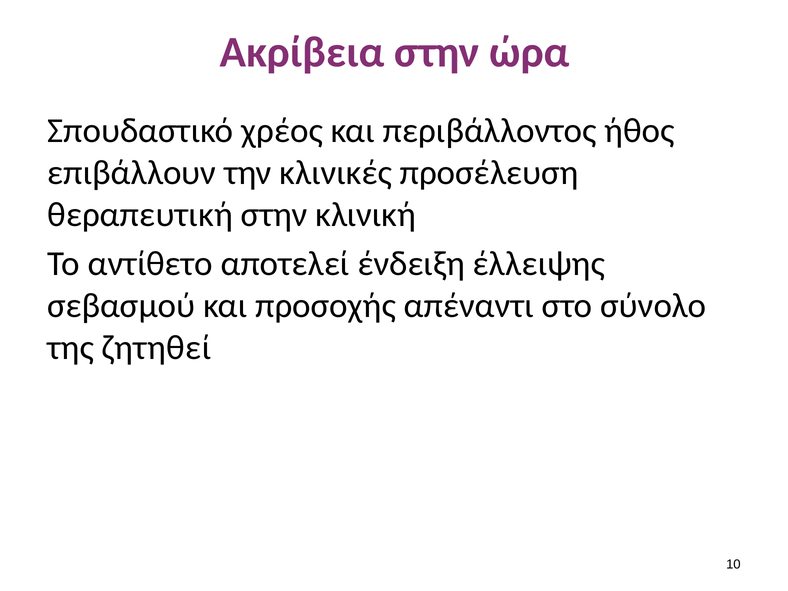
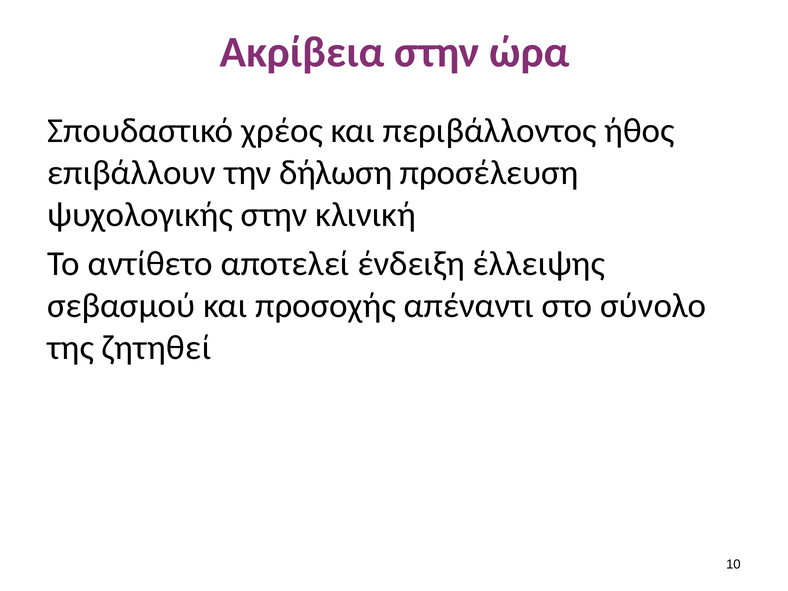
κλινικές: κλινικές -> δήλωση (336, 173)
θεραπευτική: θεραπευτική -> ψυχολογικής (140, 215)
